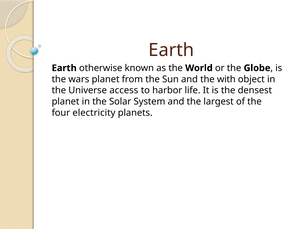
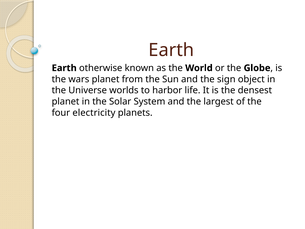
with: with -> sign (226, 79)
access: access -> worlds (124, 90)
